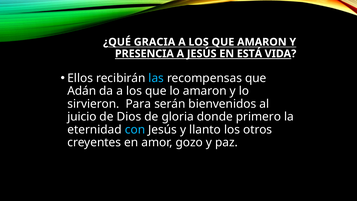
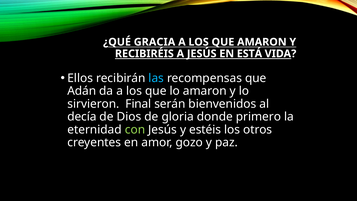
PRESENCIA: PRESENCIA -> RECIBIRÉIS (144, 54)
Para: Para -> Final (138, 104)
juicio: juicio -> decía (82, 117)
con colour: light blue -> light green (135, 130)
llanto: llanto -> estéis (205, 130)
